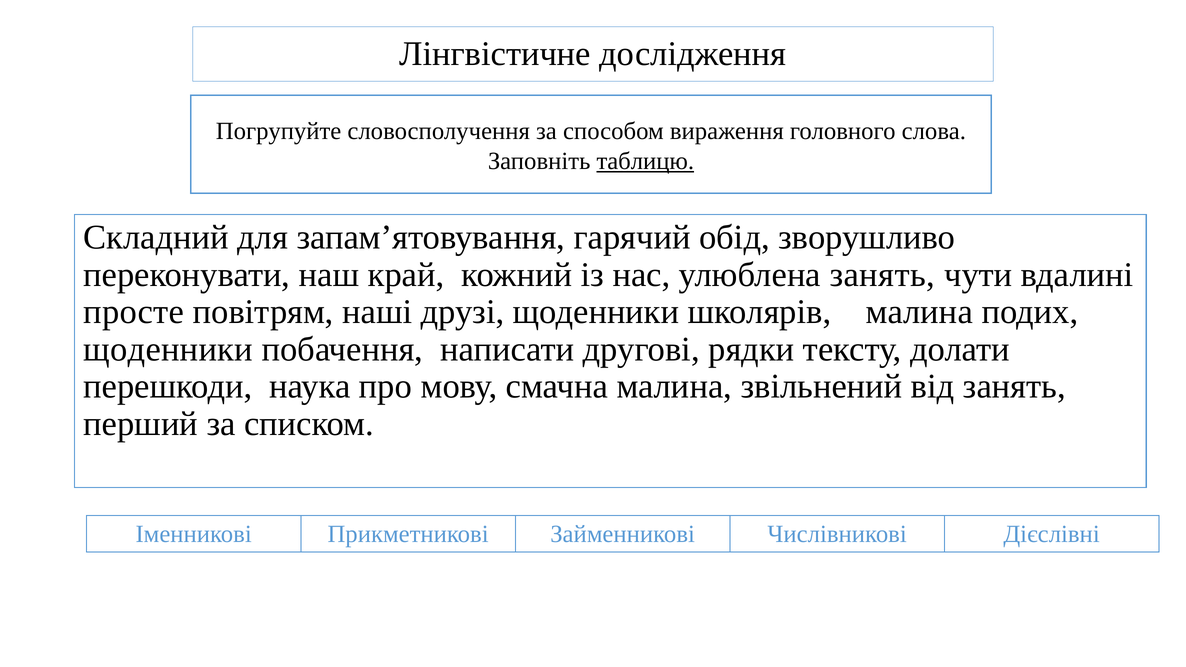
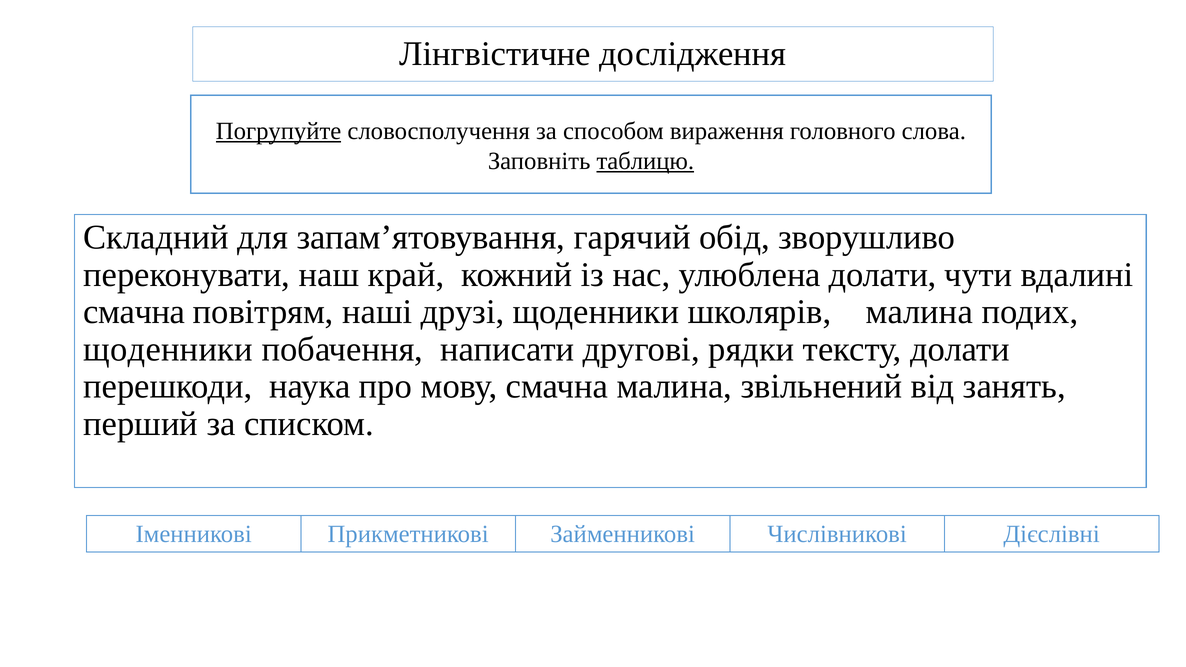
Погрупуйте underline: none -> present (279, 131)
улюблена занять: занять -> долати (883, 275)
просте: просте -> смачна (134, 312)
